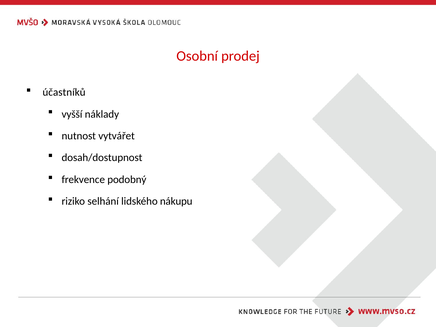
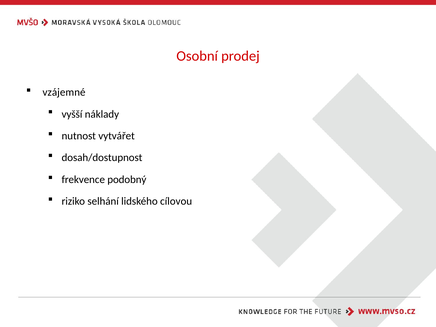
účastníků: účastníků -> vzájemné (64, 92)
nákupu: nákupu -> cílovou (176, 201)
